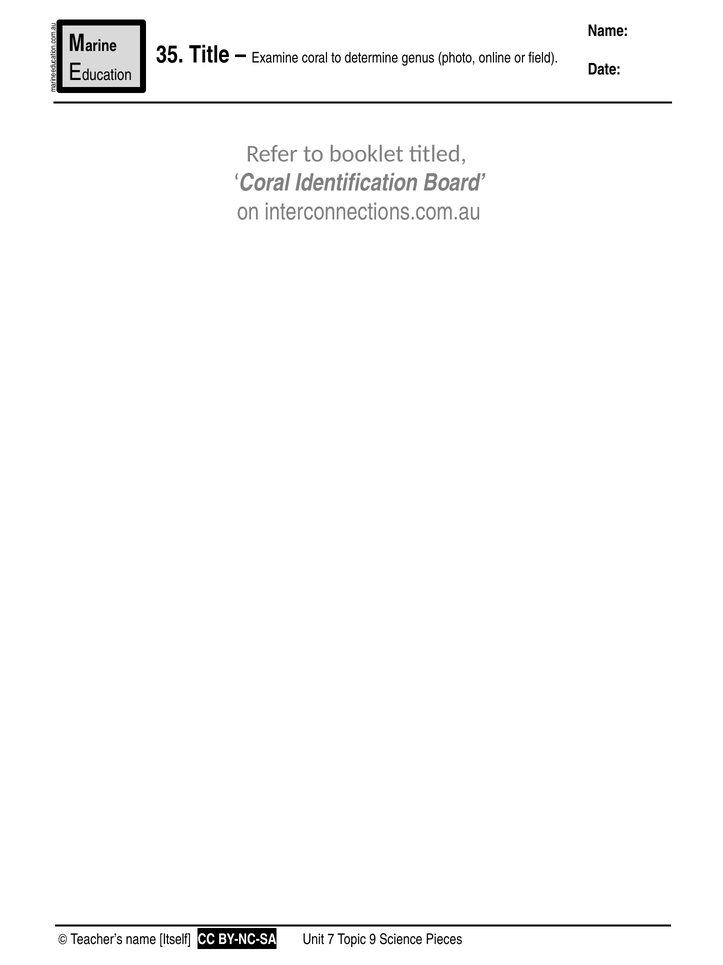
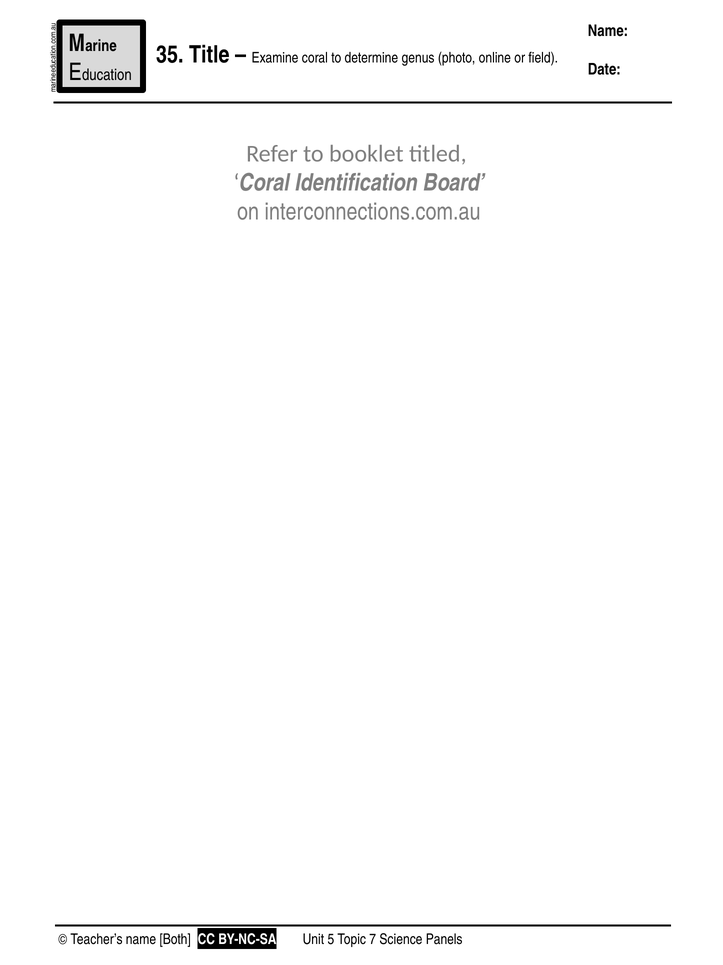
Itself: Itself -> Both (175, 939)
7: 7 -> 5 (331, 939)
9: 9 -> 7 (373, 939)
Pieces: Pieces -> Panels (444, 939)
